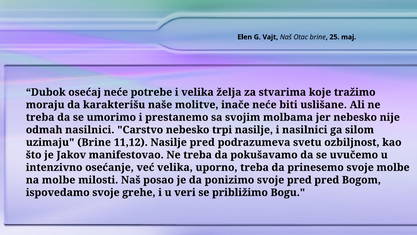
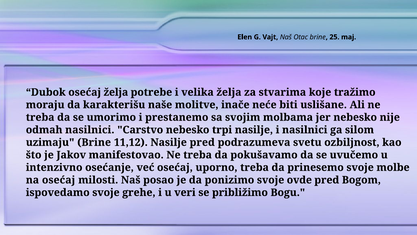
osećaj neće: neće -> želja (116, 92)
već velika: velika -> osećaj (175, 167)
na molbe: molbe -> osećaj (59, 180)
svoje pred: pred -> ovde (299, 180)
